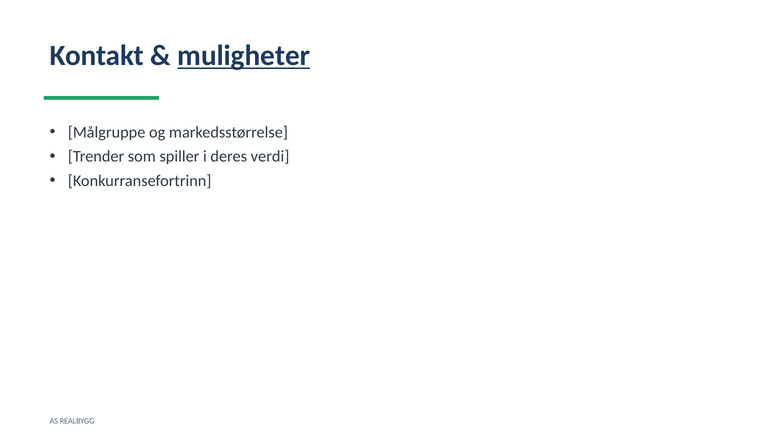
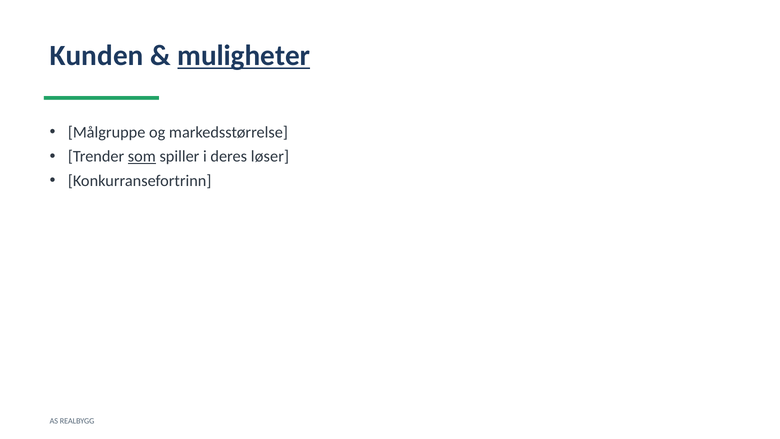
Kontakt: Kontakt -> Kunden (97, 56)
som underline: none -> present (142, 156)
verdi: verdi -> løser (270, 156)
